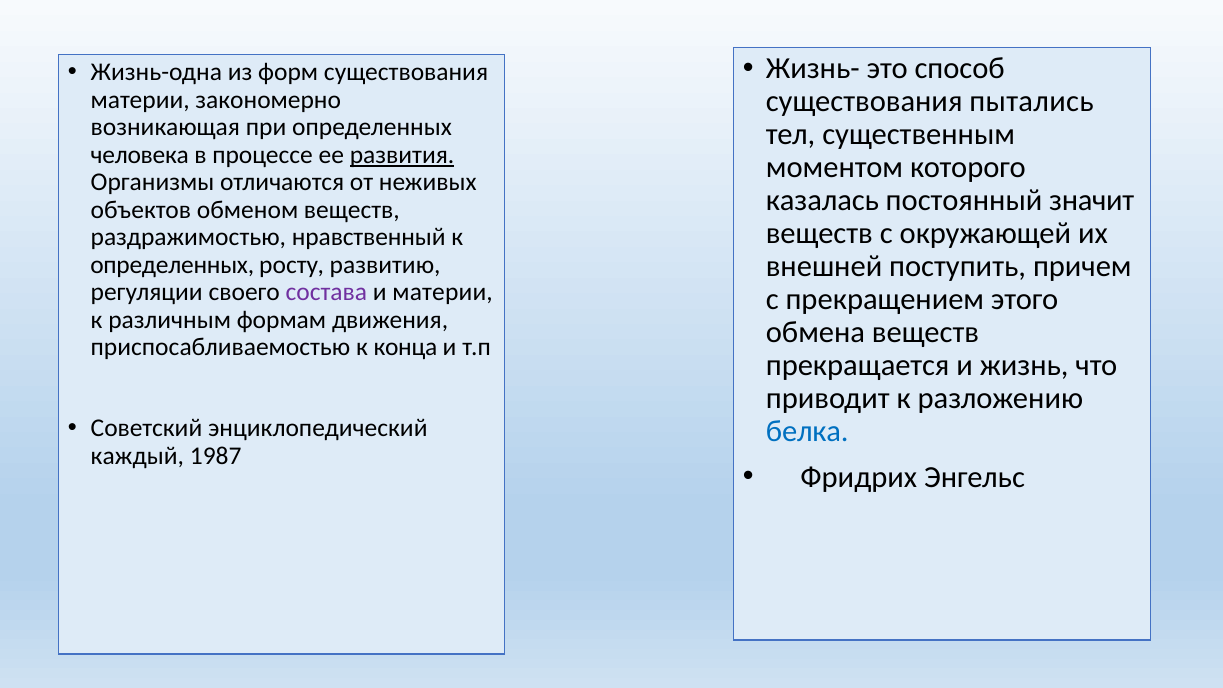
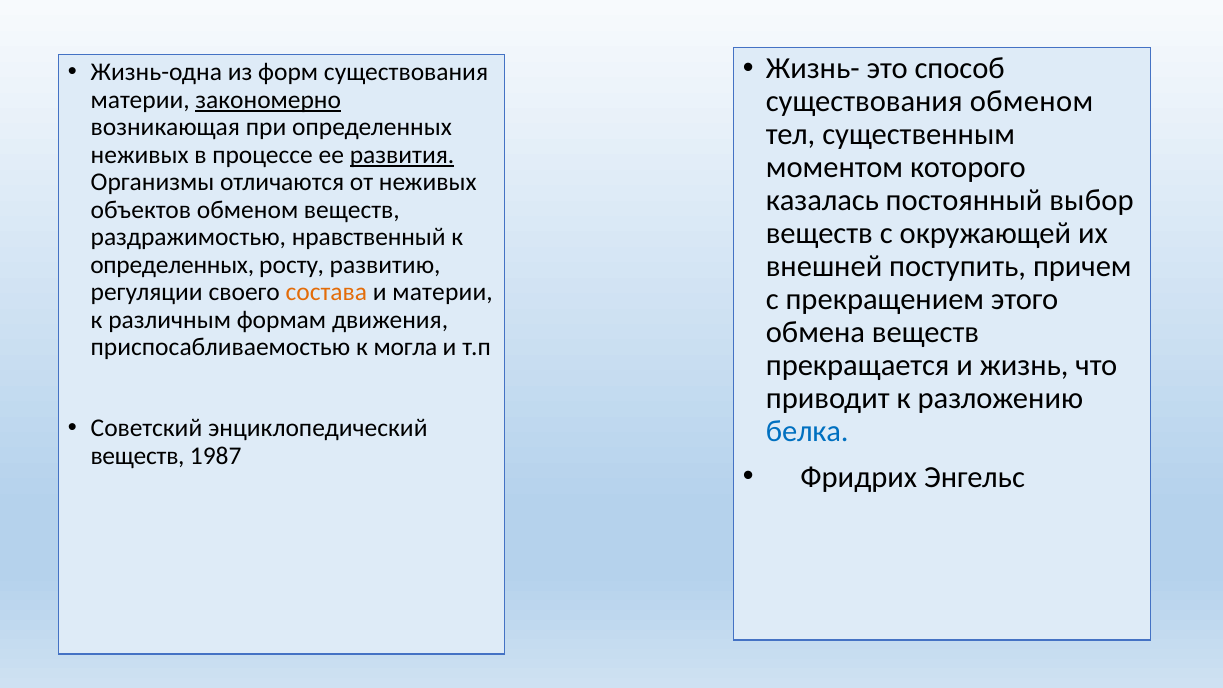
существования пытались: пытались -> обменом (1032, 101)
закономерно underline: none -> present (268, 100)
человека: человека -> неживых (140, 155)
значит: значит -> выбор (1091, 200)
состава colour: purple -> orange (326, 293)
конца: конца -> могла (405, 348)
каждый: каждый -> веществ (138, 456)
